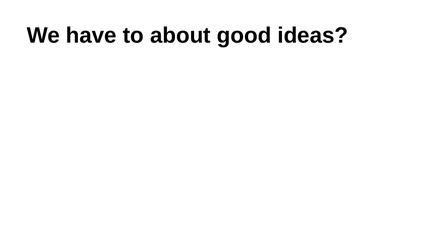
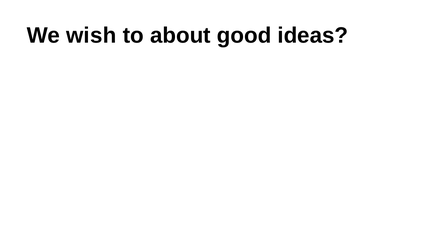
have: have -> wish (91, 36)
